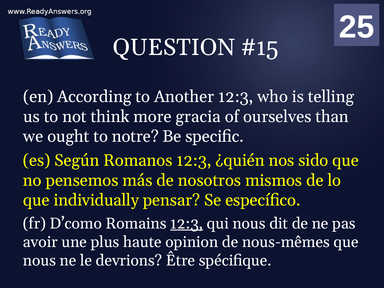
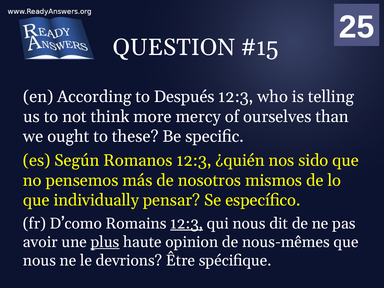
Another: Another -> Después (184, 97)
gracia: gracia -> mercy (198, 117)
notre: notre -> these (135, 136)
plus underline: none -> present (105, 242)
